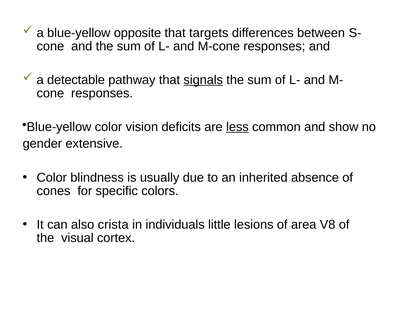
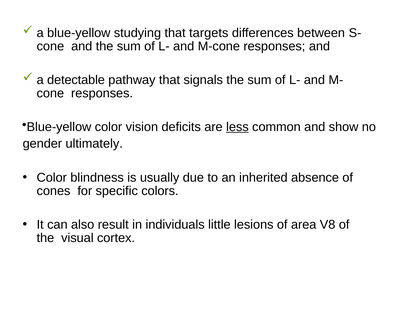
opposite: opposite -> studying (137, 33)
signals underline: present -> none (203, 80)
extensive: extensive -> ultimately (94, 144)
crista: crista -> result (113, 225)
